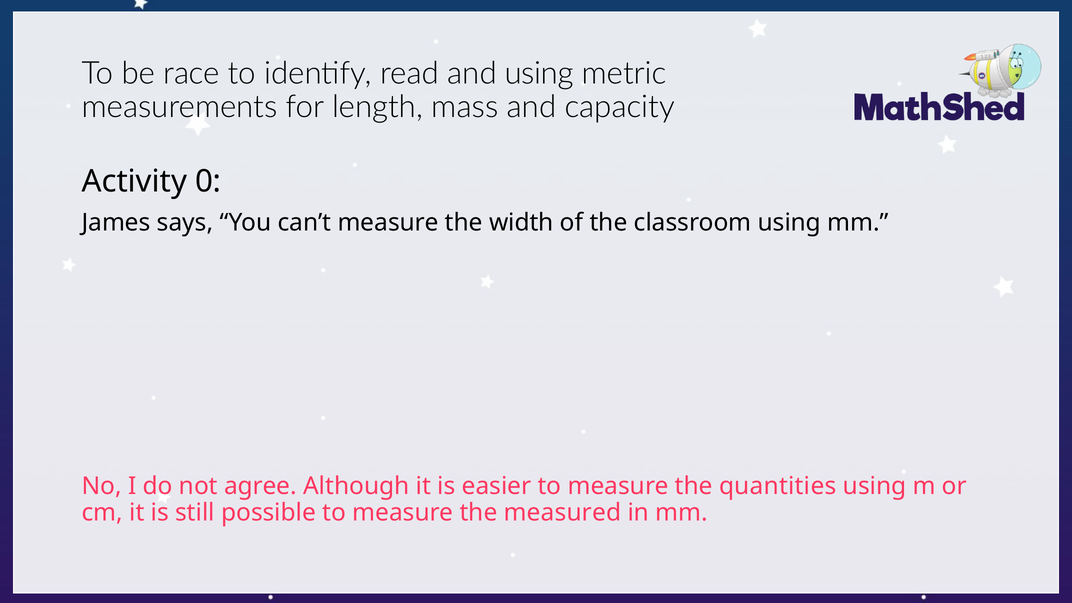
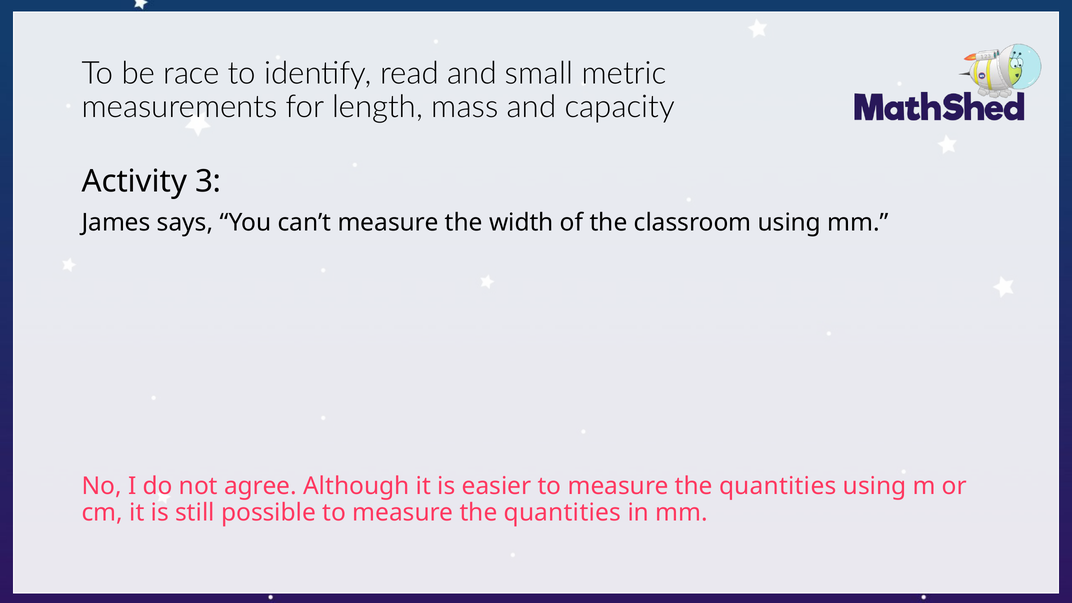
and using: using -> small (539, 73)
0: 0 -> 3 (208, 181)
measured: measured -> quantities (562, 513)
